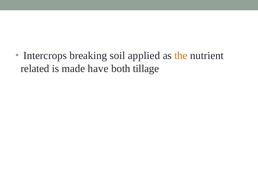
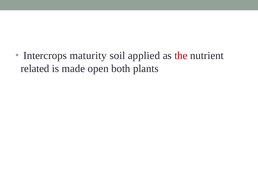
breaking: breaking -> maturity (88, 56)
the colour: orange -> red (181, 56)
have: have -> open (98, 69)
tillage: tillage -> plants (146, 69)
